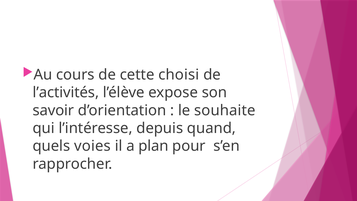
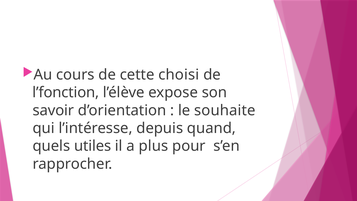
l’activités: l’activités -> l’fonction (66, 92)
voies: voies -> utiles (93, 146)
plan: plan -> plus (153, 146)
